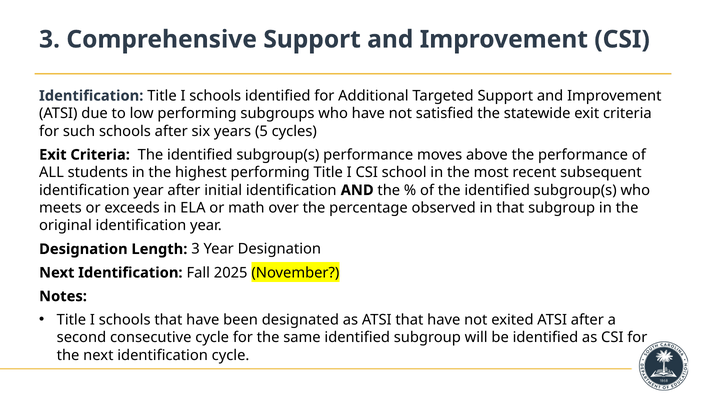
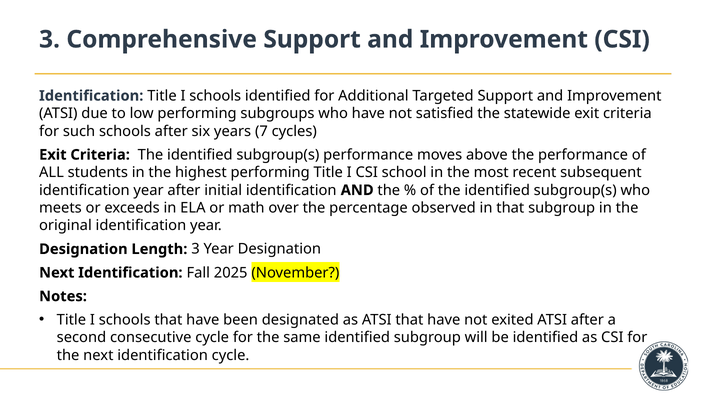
5: 5 -> 7 (261, 131)
